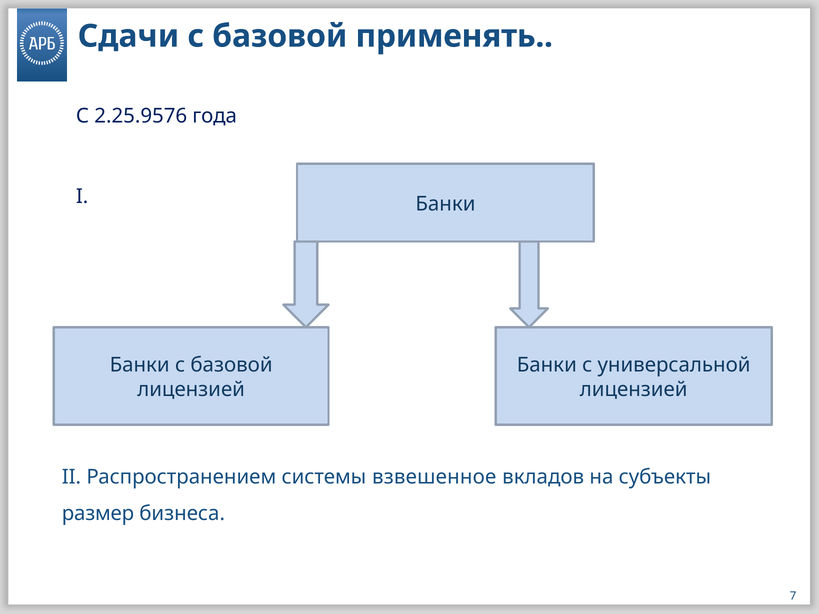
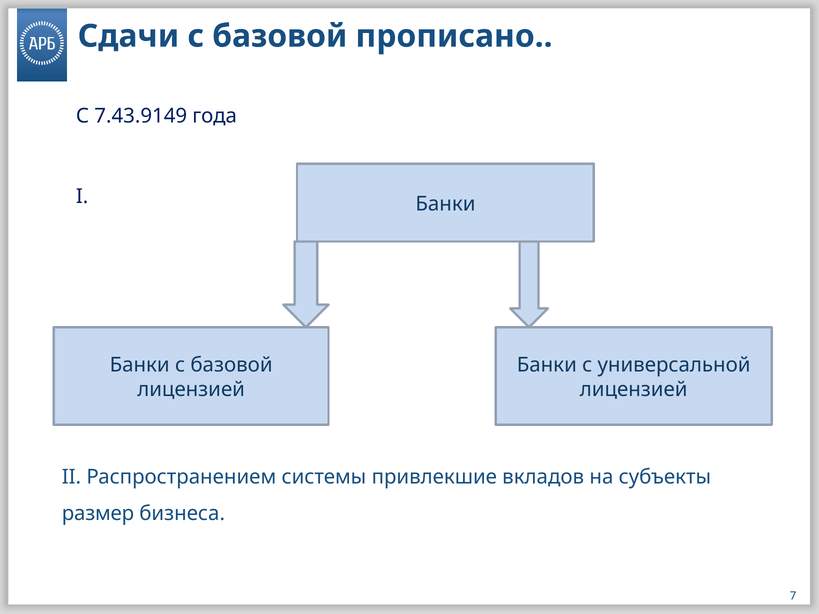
применять: применять -> прописано (454, 36)
2.25.9576: 2.25.9576 -> 7.43.9149 (141, 116)
взвешенное: взвешенное -> привлекшие (434, 477)
